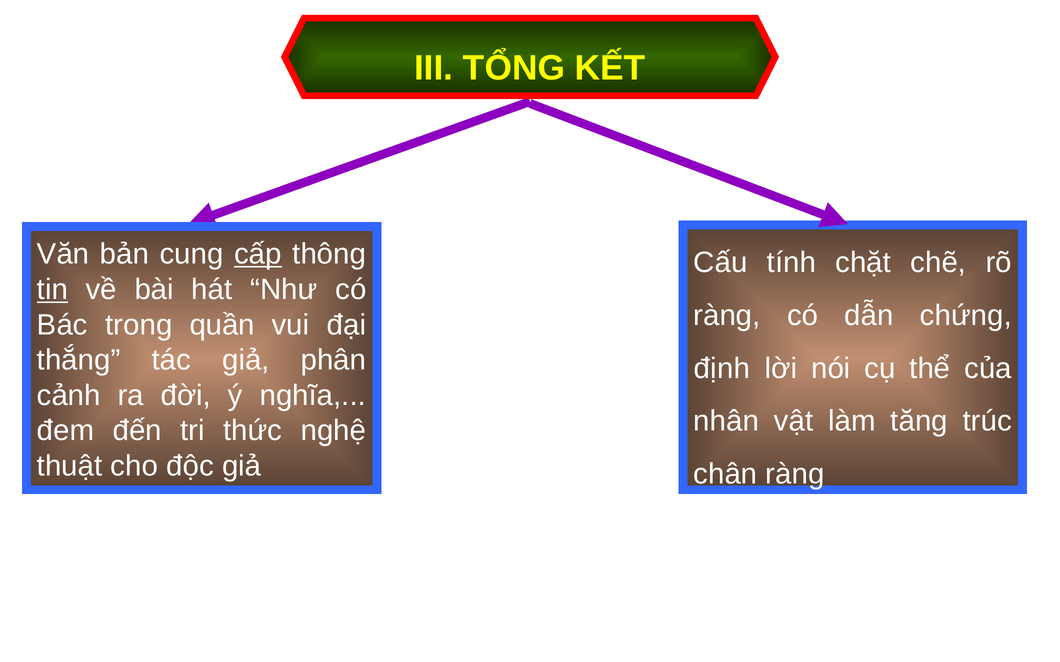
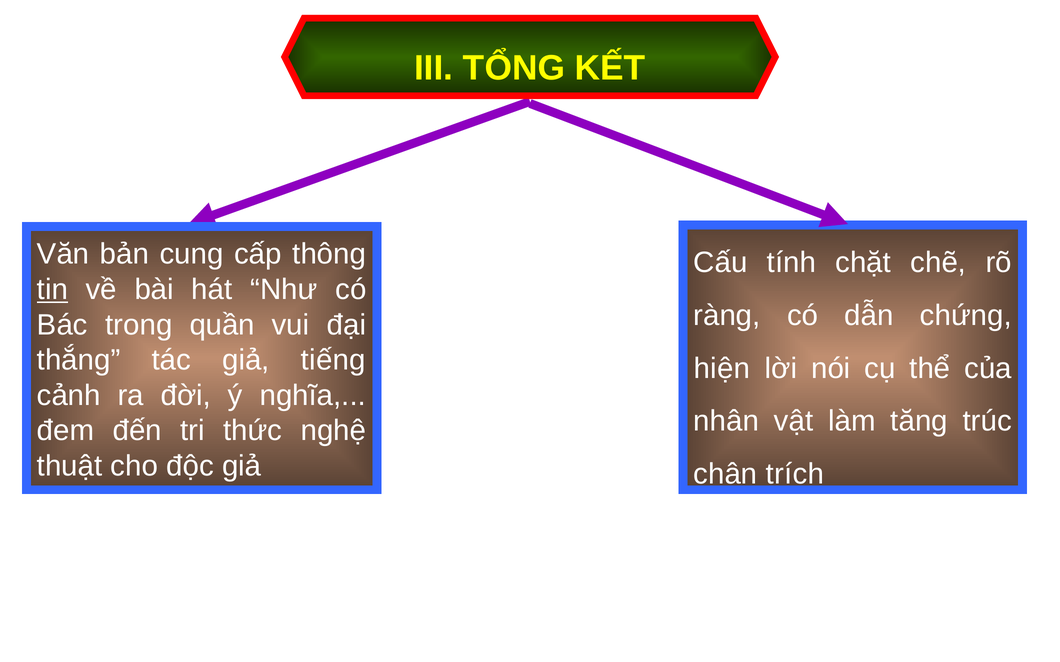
cấp underline: present -> none (258, 254)
phân: phân -> tiếng (333, 360)
định: định -> hiện (722, 369)
chân ràng: ràng -> trích (795, 475)
